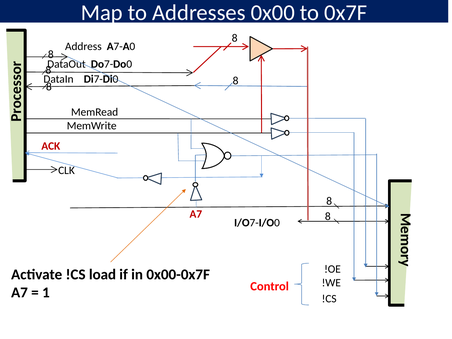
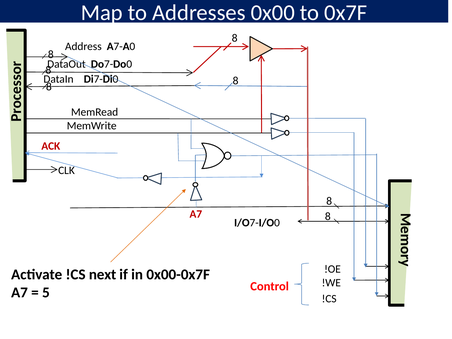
load: load -> next (103, 274)
1: 1 -> 5 (46, 292)
